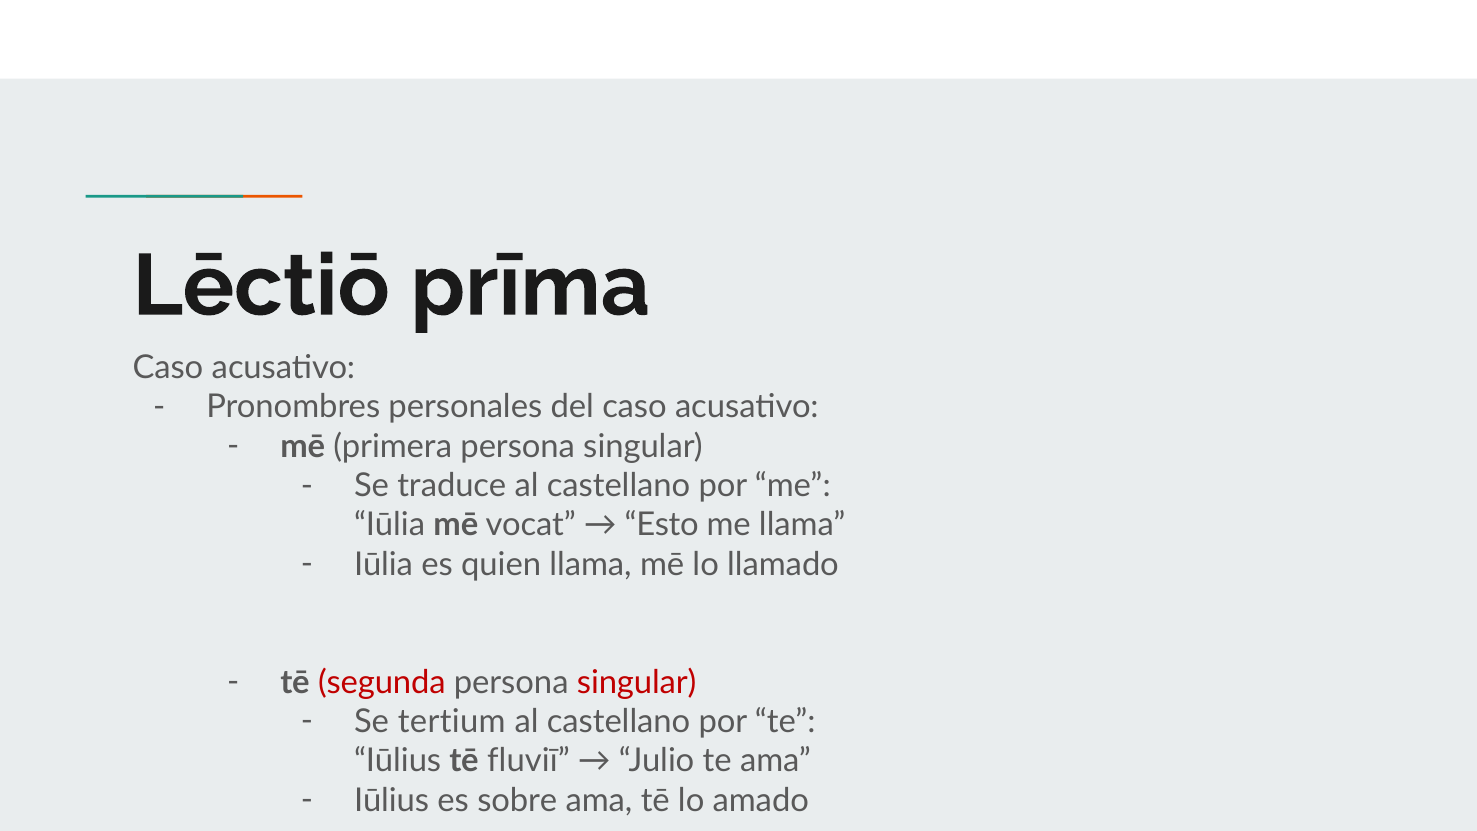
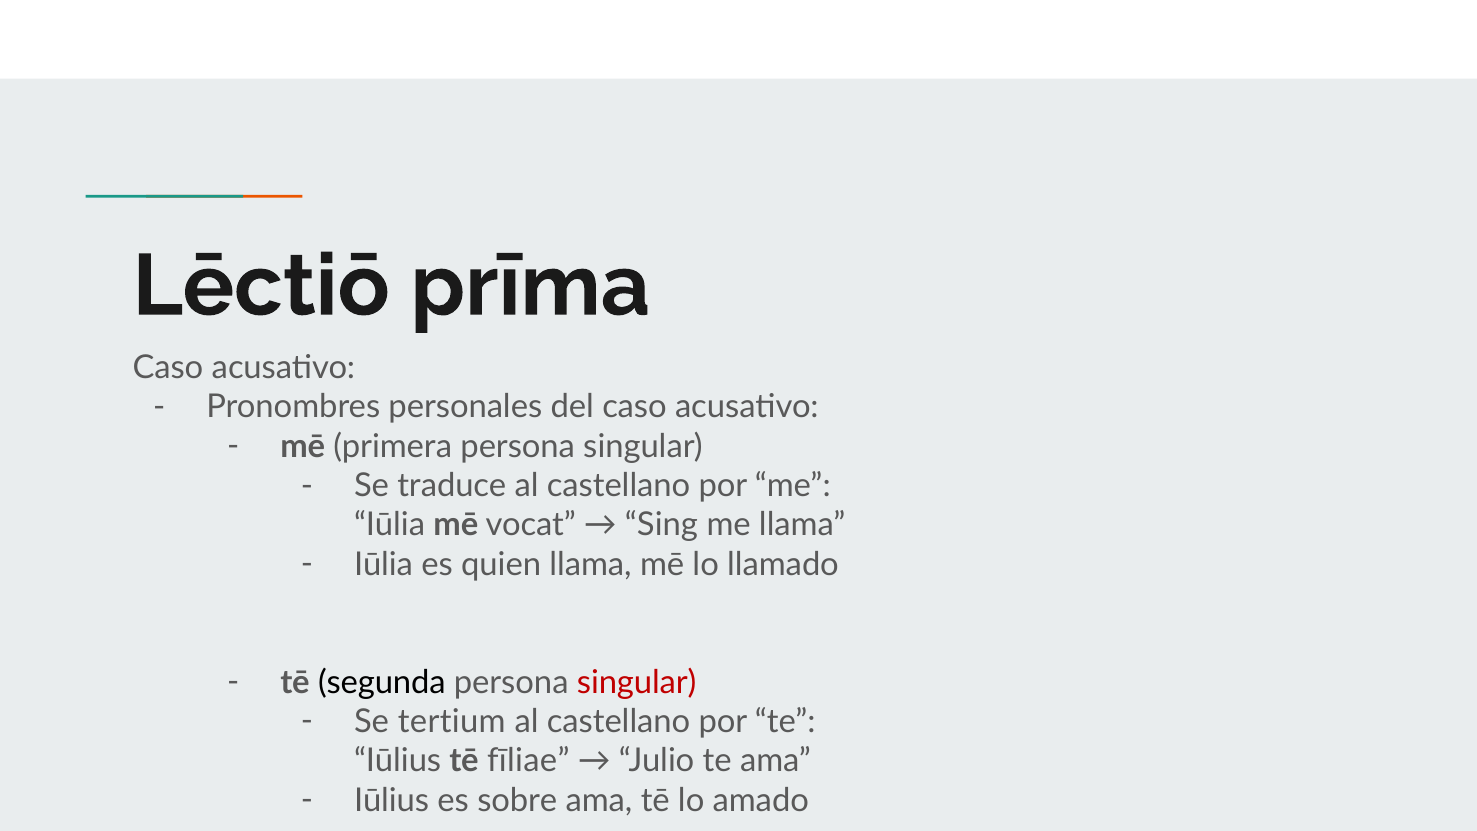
Esto: Esto -> Sing (662, 525)
segunda colour: red -> black (382, 682)
fluviī: fluviī -> fīliae (528, 761)
